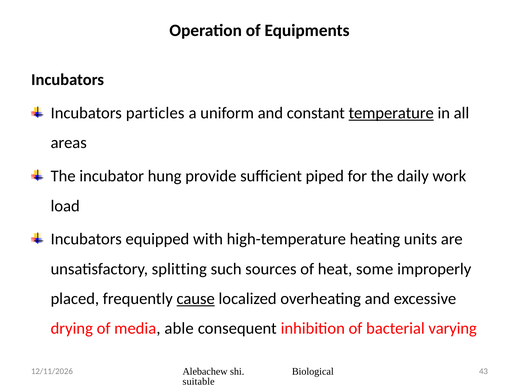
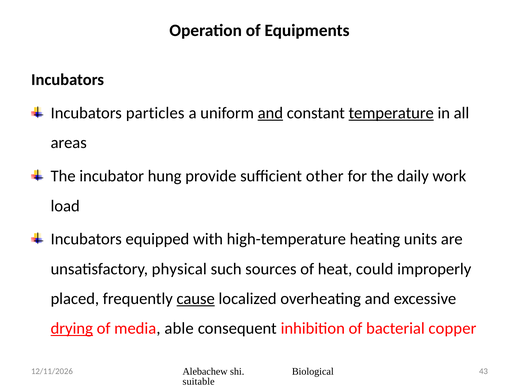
and underline: none -> present (270, 113)
piped: piped -> other (325, 176)
splitting: splitting -> physical (179, 269)
some: some -> could (375, 269)
drying underline: none -> present (72, 329)
varying: varying -> copper (452, 329)
